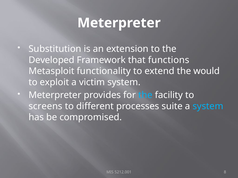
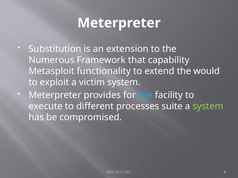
Developed: Developed -> Numerous (51, 60)
functions: functions -> capability (169, 60)
screens: screens -> execute (46, 106)
system colour: light blue -> light green (208, 106)
